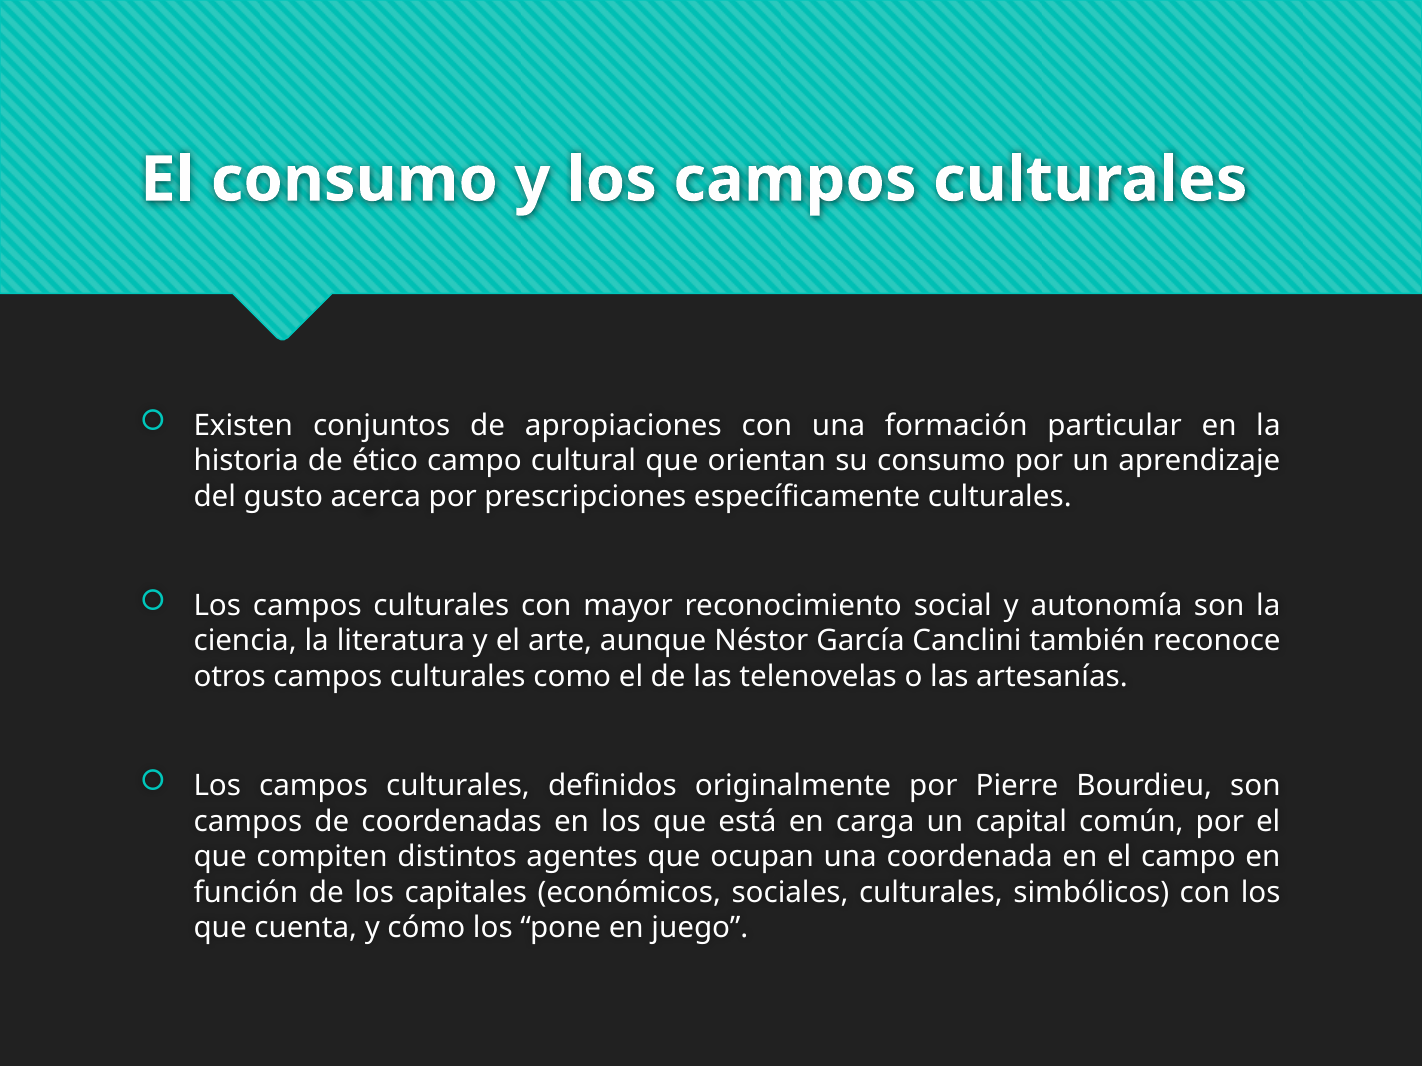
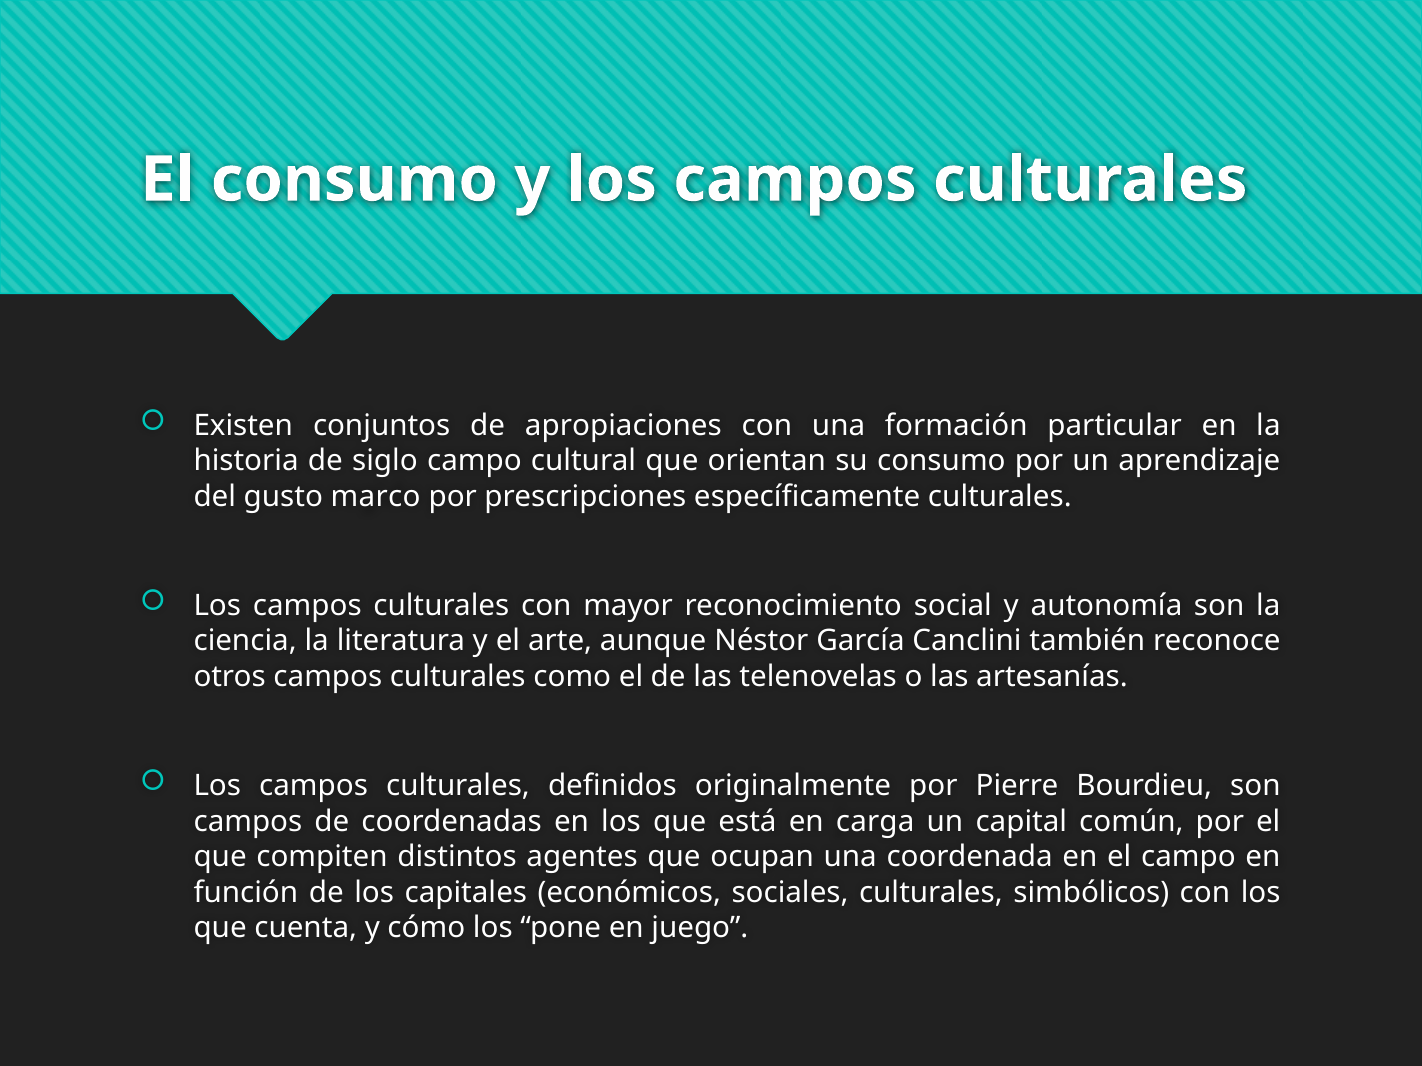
ético: ético -> siglo (385, 461)
acerca: acerca -> marco (376, 497)
